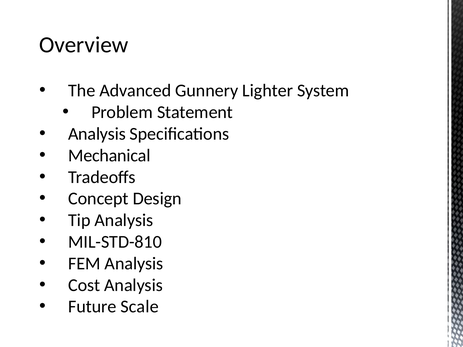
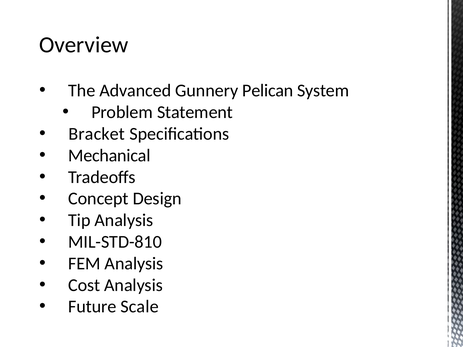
Lighter: Lighter -> Pelican (268, 91)
Analysis: Analysis -> Bracket (97, 134)
